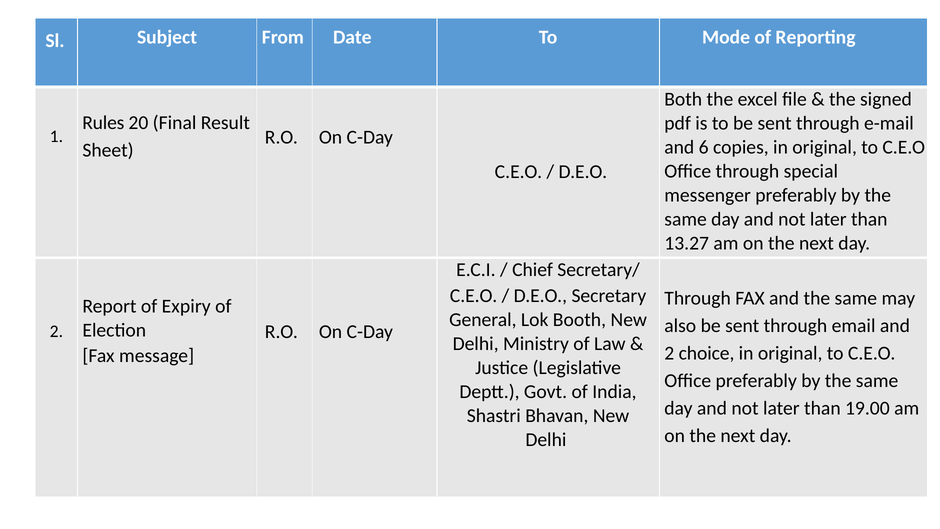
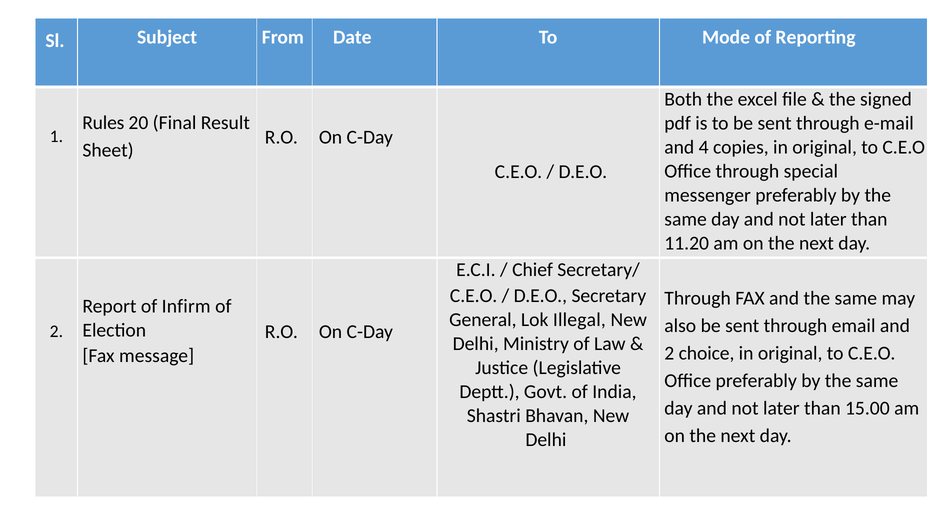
6: 6 -> 4 (704, 147)
13.27: 13.27 -> 11.20 (687, 243)
Expiry: Expiry -> Infirm (186, 306)
Booth: Booth -> Illegal (579, 319)
19.00: 19.00 -> 15.00 (867, 408)
